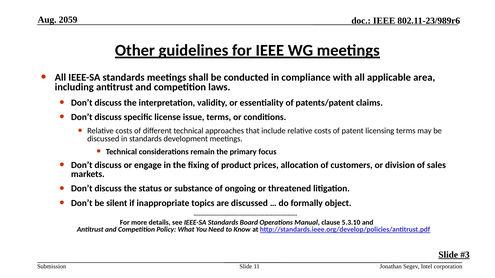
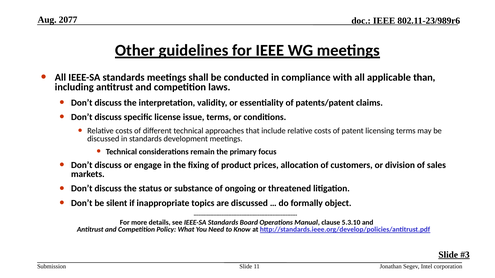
2059: 2059 -> 2077 (68, 20)
area: area -> than (424, 77)
